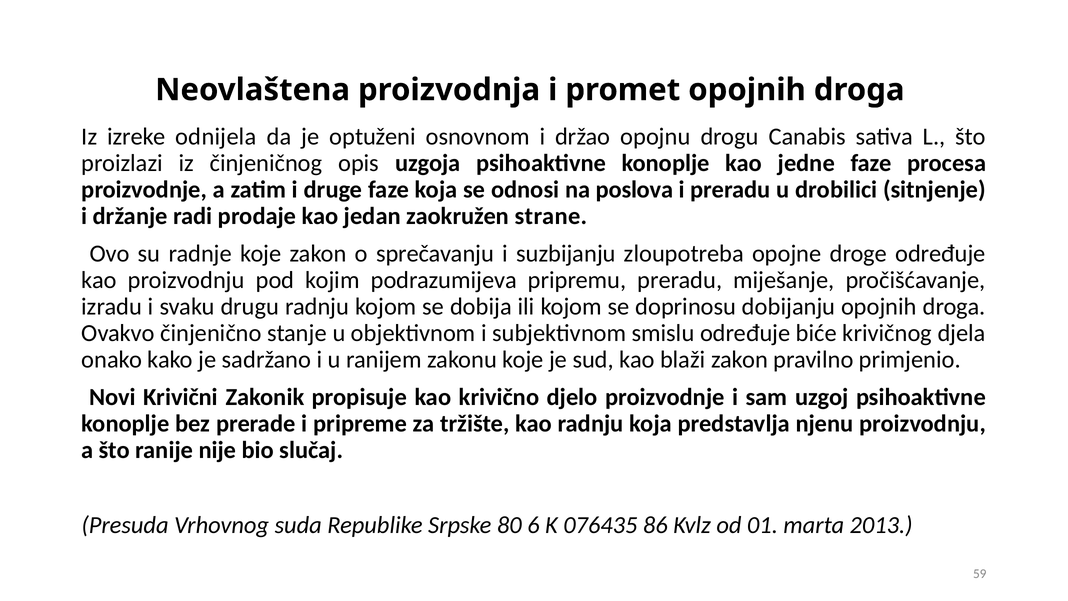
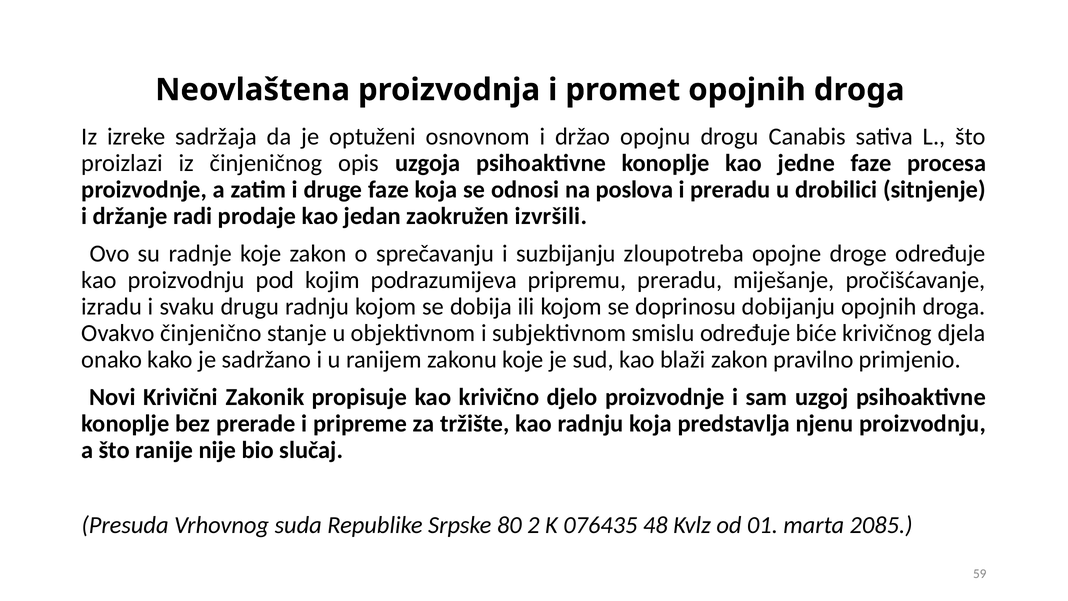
odnijela: odnijela -> sadržaja (216, 137)
strane: strane -> izvršili (551, 216)
6: 6 -> 2 (533, 525)
86: 86 -> 48 (655, 525)
2013: 2013 -> 2085 (881, 525)
